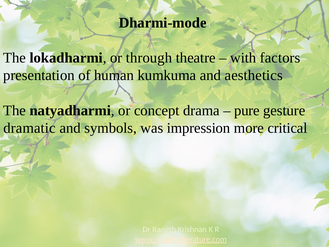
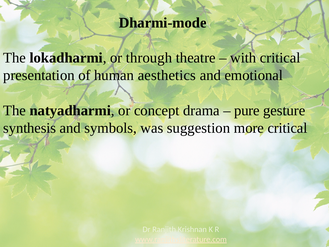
with factors: factors -> critical (280, 58)
kumkuma: kumkuma -> aesthetics (167, 75)
aesthetics: aesthetics -> emotional (254, 75)
dramatic: dramatic -> synthesis (30, 128)
impression: impression -> suggestion (199, 128)
